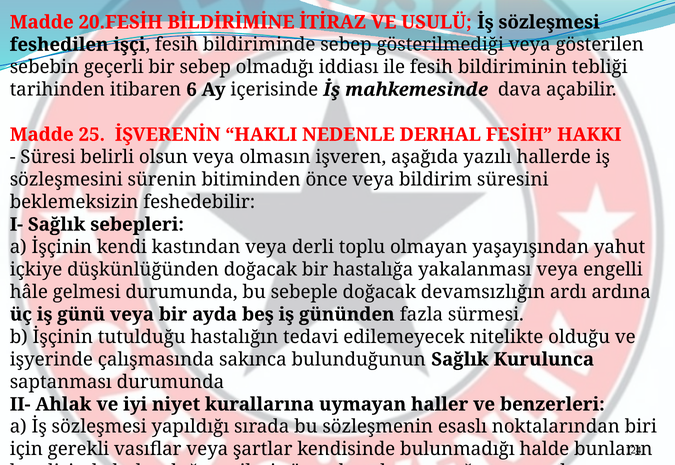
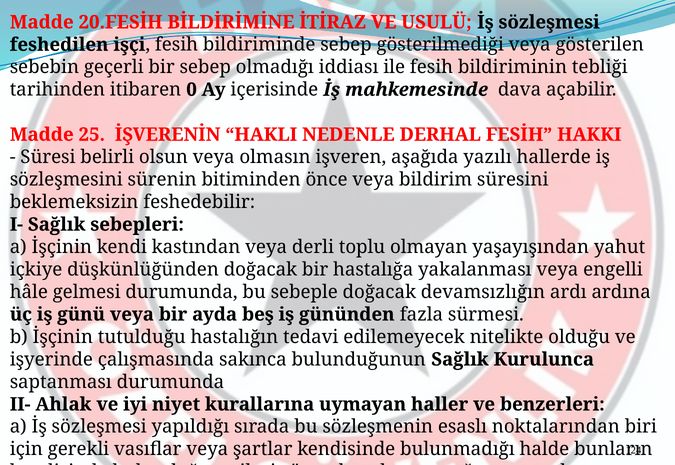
6: 6 -> 0 (192, 90)
